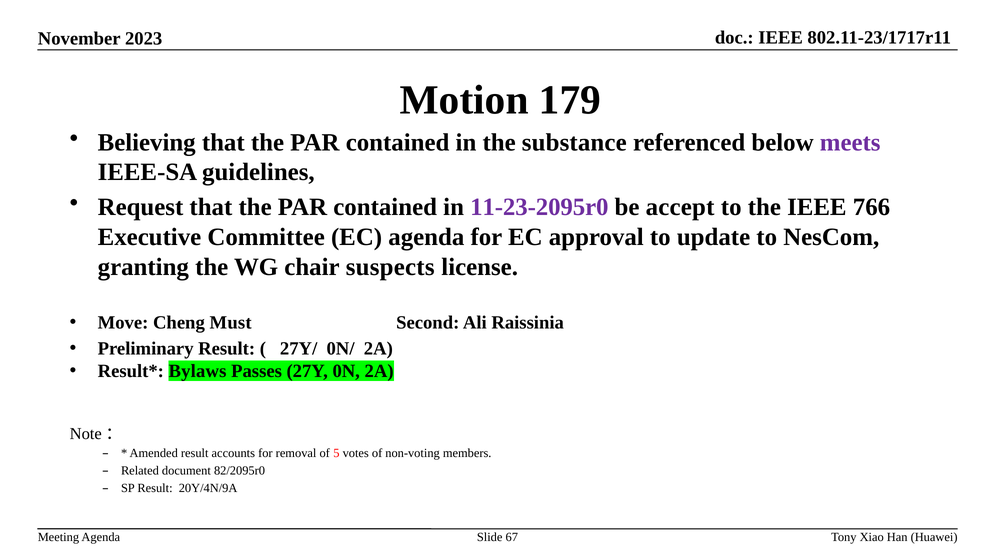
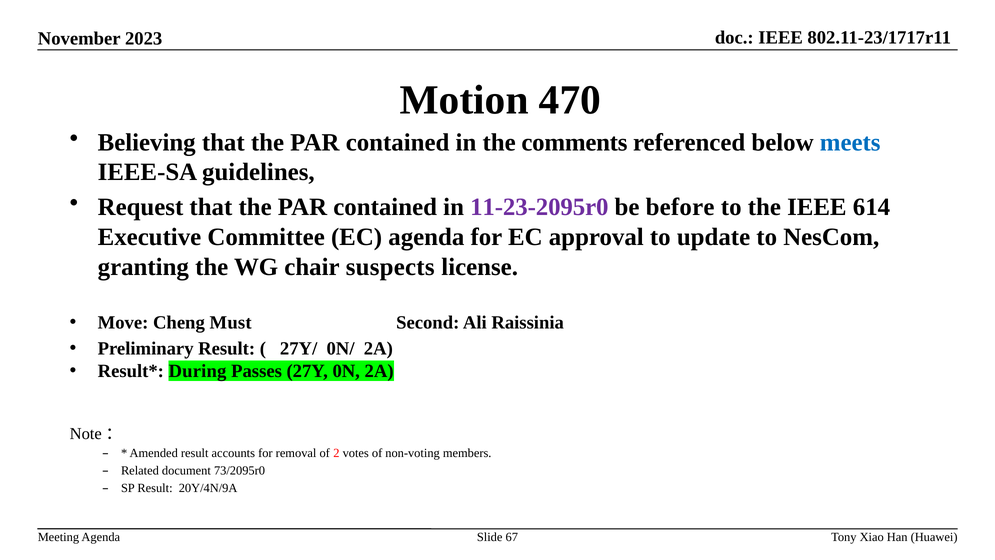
179: 179 -> 470 (570, 100)
substance: substance -> comments (574, 142)
meets colour: purple -> blue (850, 142)
accept: accept -> before (680, 207)
766: 766 -> 614 (871, 207)
Bylaws: Bylaws -> During (198, 371)
5: 5 -> 2 (336, 453)
82/2095r0: 82/2095r0 -> 73/2095r0 (240, 470)
